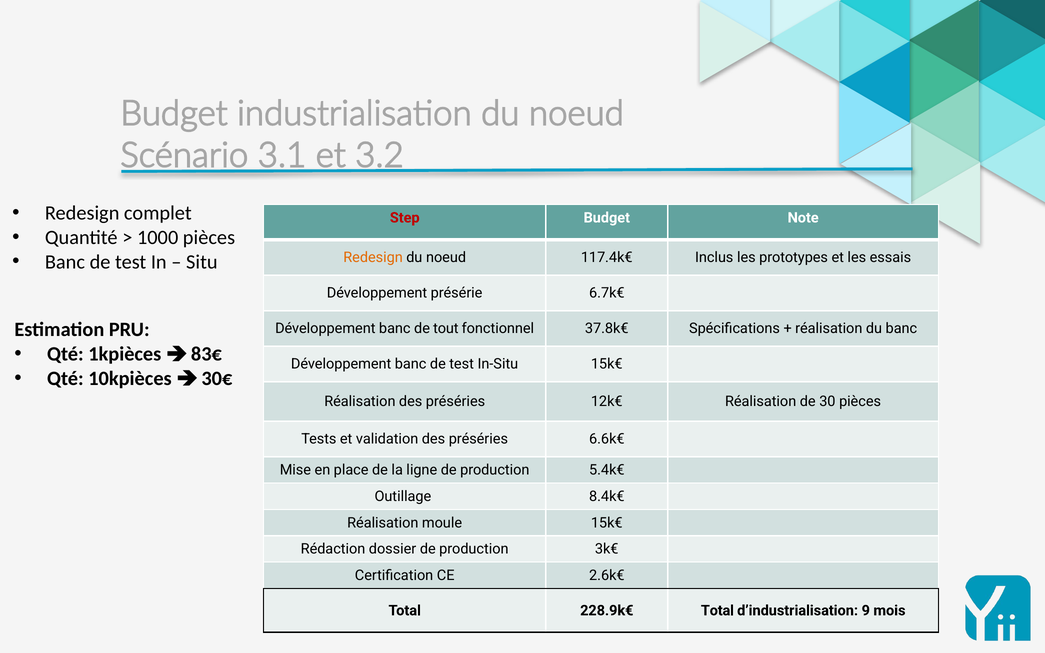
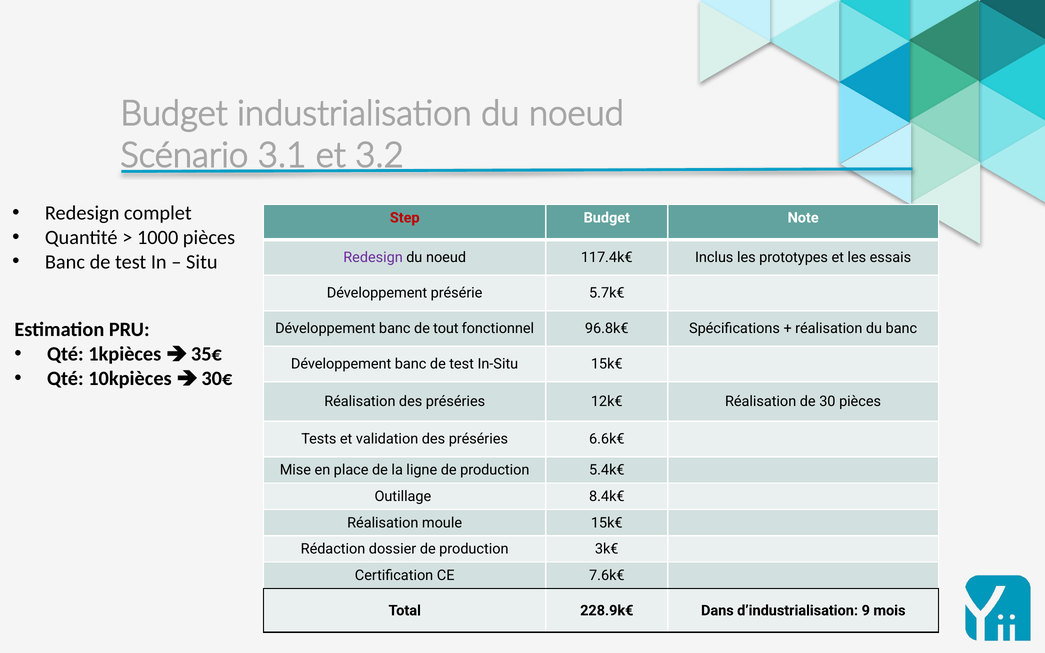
Redesign colour: orange -> purple (373, 258)
6.7k€: 6.7k€ -> 5.7k€ (607, 293)
37.8k€: 37.8k€ -> 96.8k€ (607, 329)
83€: 83€ -> 35€ (206, 354)
2.6k€: 2.6k€ -> 7.6k€ (607, 576)
228.9k€ Total: Total -> Dans (717, 611)
